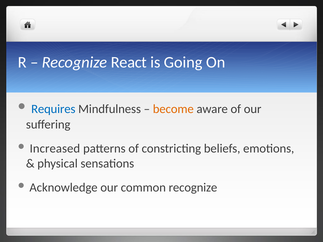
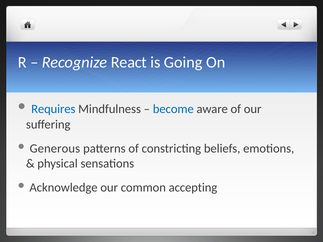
become colour: orange -> blue (173, 109)
Increased: Increased -> Generous (55, 149)
common recognize: recognize -> accepting (193, 188)
